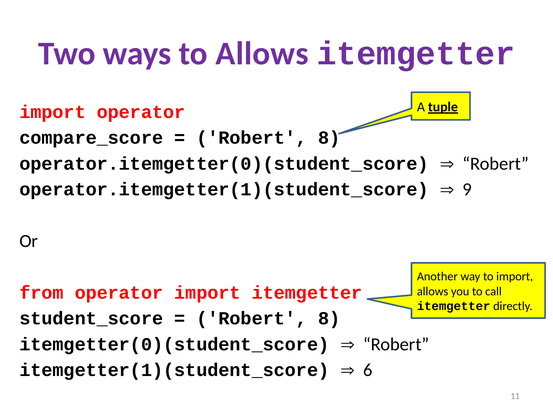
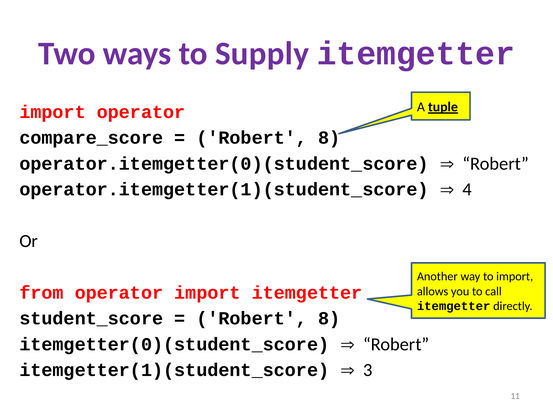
to Allows: Allows -> Supply (262, 53)
9: 9 -> 4 (467, 189)
6: 6 -> 3 (368, 370)
